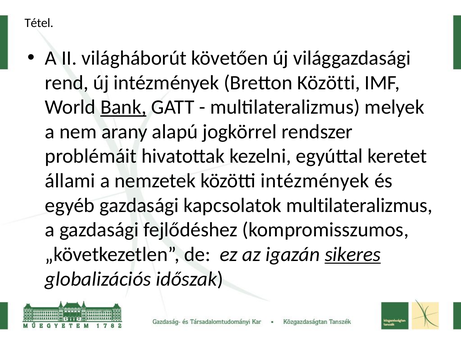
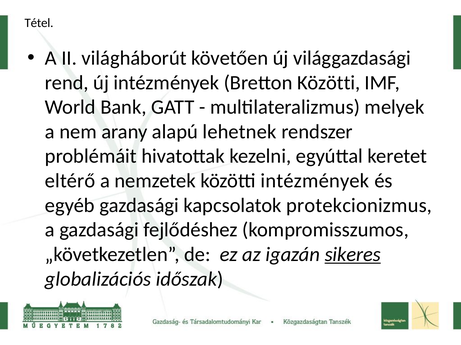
Bank underline: present -> none (123, 107)
jogkörrel: jogkörrel -> lehetnek (240, 132)
állami: állami -> eltérő (70, 181)
kapcsolatok multilateralizmus: multilateralizmus -> protekcionizmus (359, 206)
